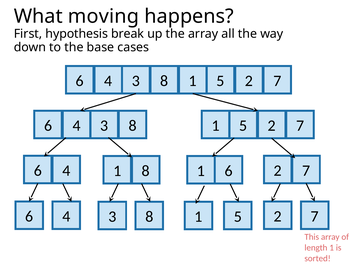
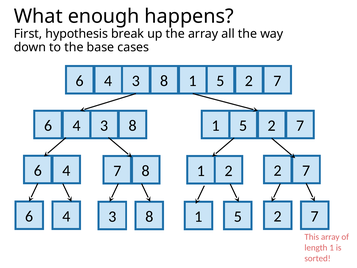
moving: moving -> enough (104, 16)
4 1: 1 -> 7 (117, 171)
1 6: 6 -> 2 (229, 171)
